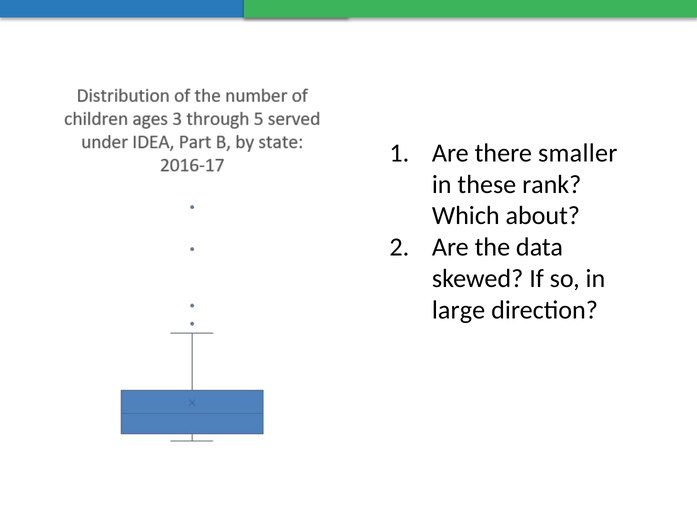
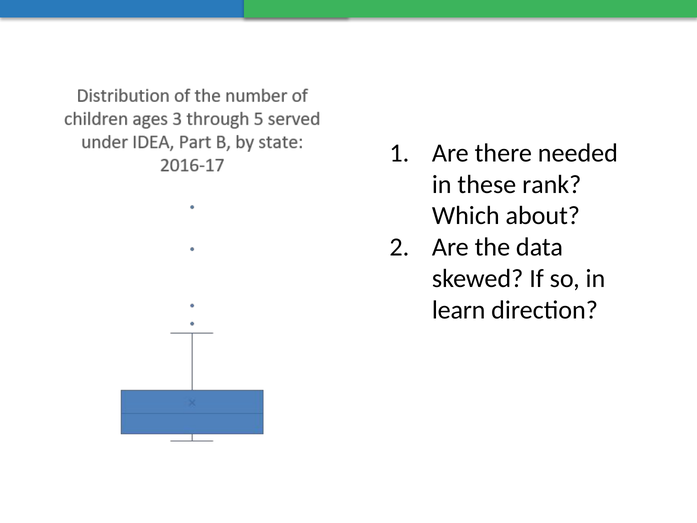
smaller: smaller -> needed (578, 153)
large: large -> learn (459, 310)
